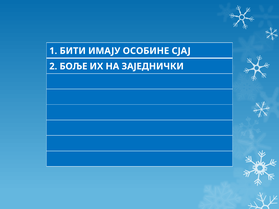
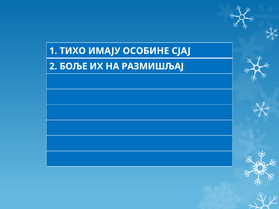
БИТИ: БИТИ -> ТИХО (73, 51)
ЗАЈЕДНИЧКИ: ЗАЈЕДНИЧКИ -> РАЗМИШЉАЈ (153, 66)
